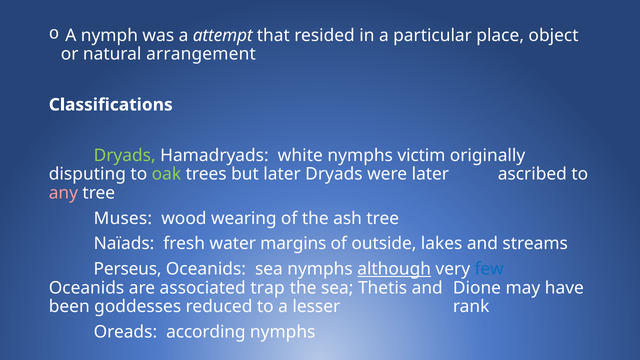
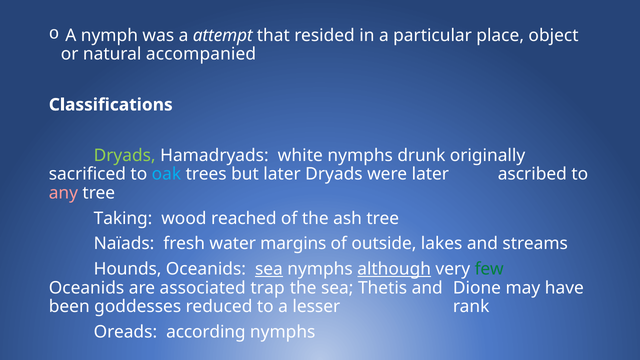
arrangement: arrangement -> accompanied (201, 54)
victim: victim -> drunk (421, 156)
disputing: disputing -> sacrificed (87, 174)
oak colour: light green -> light blue (166, 174)
Muses: Muses -> Taking (123, 218)
wearing: wearing -> reached (244, 218)
Perseus: Perseus -> Hounds (128, 269)
sea underline: none -> present (269, 269)
few colour: blue -> green (489, 269)
